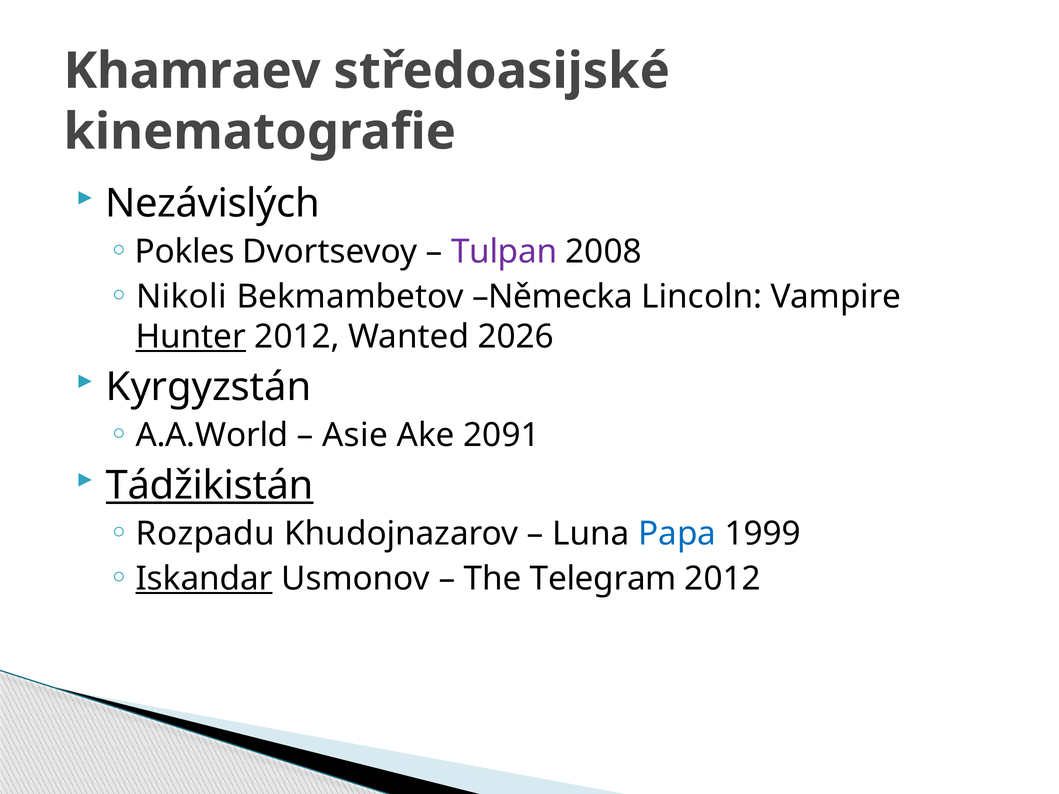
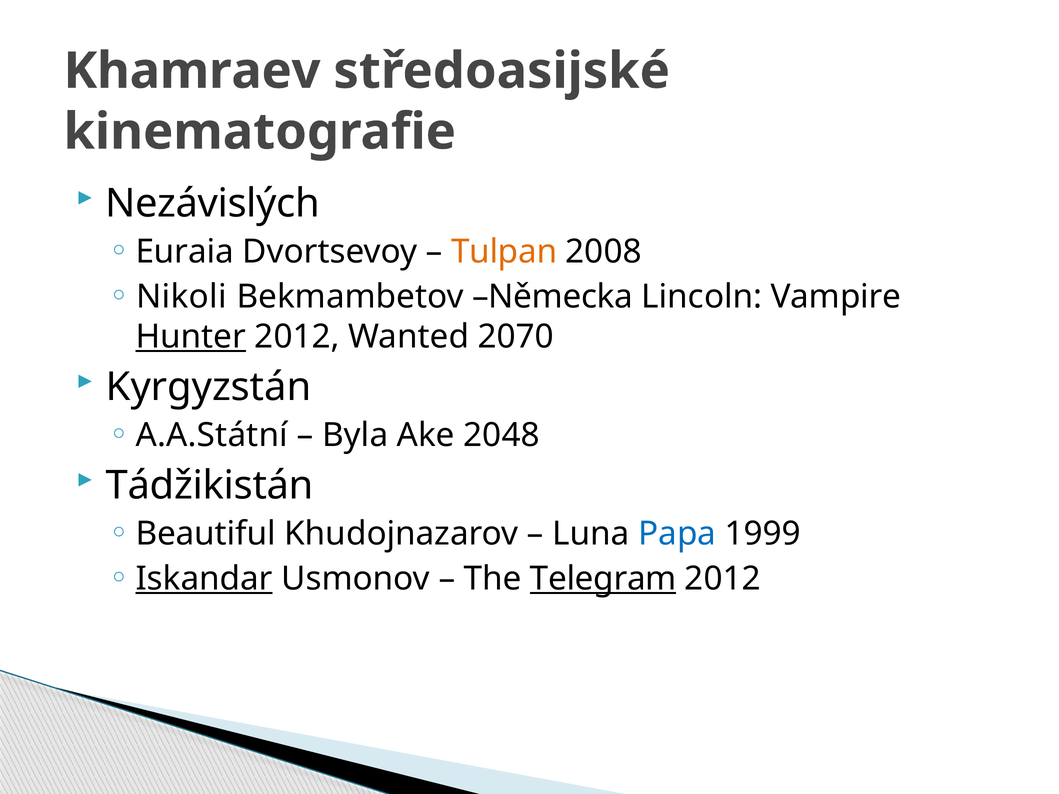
Pokles: Pokles -> Euraia (185, 252)
Tulpan colour: purple -> orange (504, 252)
2026: 2026 -> 2070 (516, 337)
A.A.World: A.A.World -> A.A.Státní (212, 435)
Asie: Asie -> Byla (355, 435)
2091: 2091 -> 2048 (502, 435)
Tádžikistán underline: present -> none (210, 486)
Rozpadu: Rozpadu -> Beautiful (206, 534)
Telegram underline: none -> present (603, 579)
